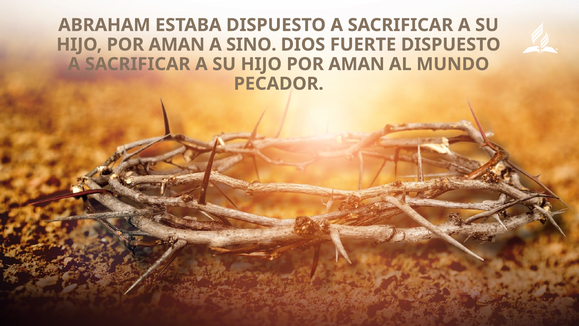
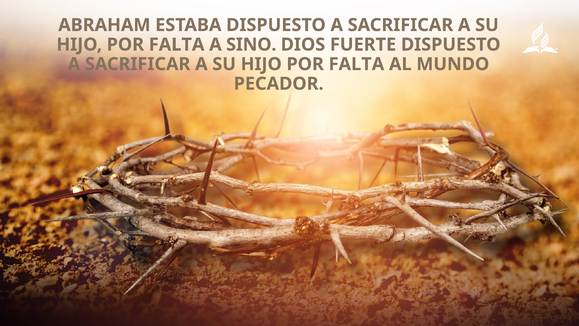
AMAN: AMAN -> FALTA (177, 45)
AMAN: AMAN -> FALTA (356, 64)
